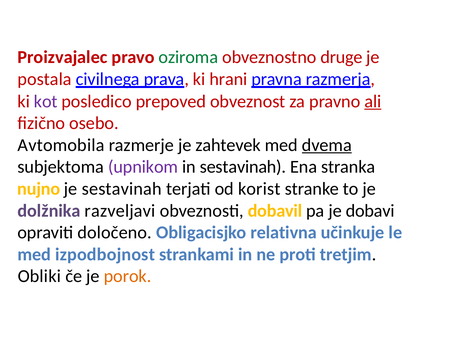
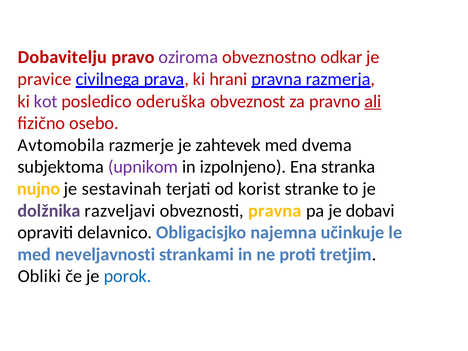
Proizvajalec: Proizvajalec -> Dobavitelju (62, 57)
oziroma colour: green -> purple (188, 57)
druge: druge -> odkar (342, 57)
postala: postala -> pravice (45, 79)
prepoved: prepoved -> oderuška (171, 101)
dvema underline: present -> none (327, 145)
in sestavinah: sestavinah -> izpolnjeno (243, 167)
obveznosti dobavil: dobavil -> pravna (275, 211)
določeno: določeno -> delavnico (115, 233)
relativna: relativna -> najemna (284, 233)
izpodbojnost: izpodbojnost -> neveljavnosti (105, 254)
porok colour: orange -> blue (128, 276)
